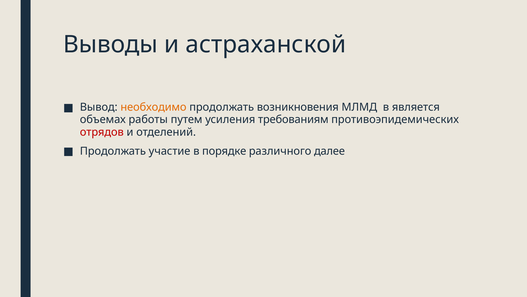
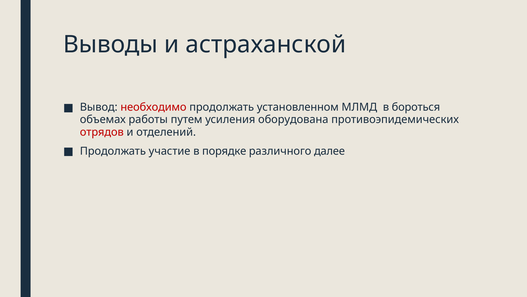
необходимо colour: orange -> red (153, 107)
возникновения: возникновения -> установленном (298, 107)
является: является -> бороться (416, 107)
требованиям: требованиям -> оборудована (293, 119)
